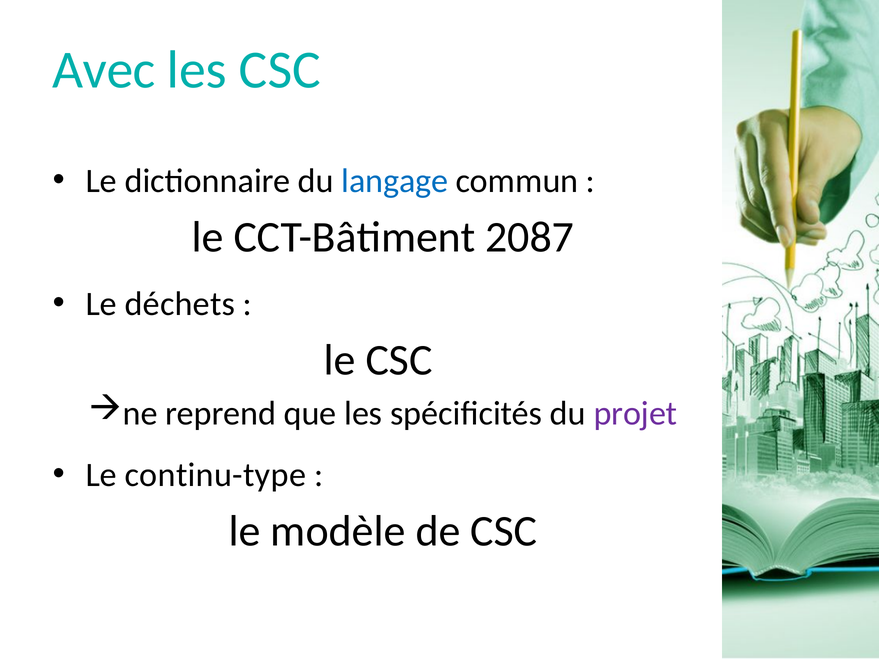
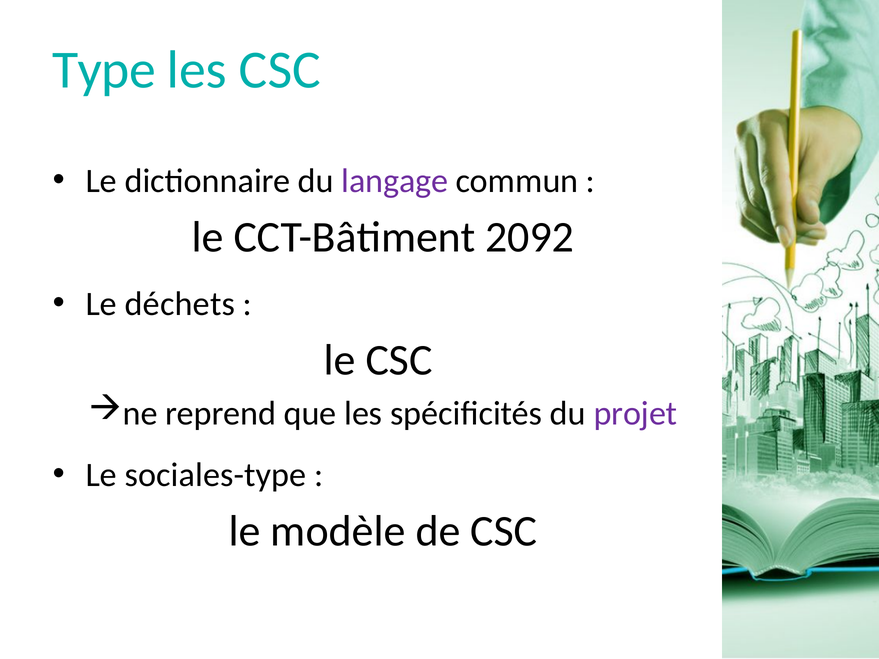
Avec: Avec -> Type (104, 70)
langage colour: blue -> purple (395, 181)
2087: 2087 -> 2092 (530, 237)
continu-type: continu-type -> sociales-type (215, 475)
